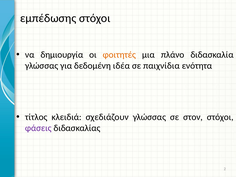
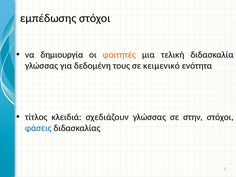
πλάνο: πλάνο -> τελική (173, 55)
ιδέα: ιδέα -> τους (121, 66)
παιχνίδια: παιχνίδια -> κειμενικό (161, 66)
στον: στον -> στην (193, 117)
φάσεις colour: purple -> blue (38, 128)
